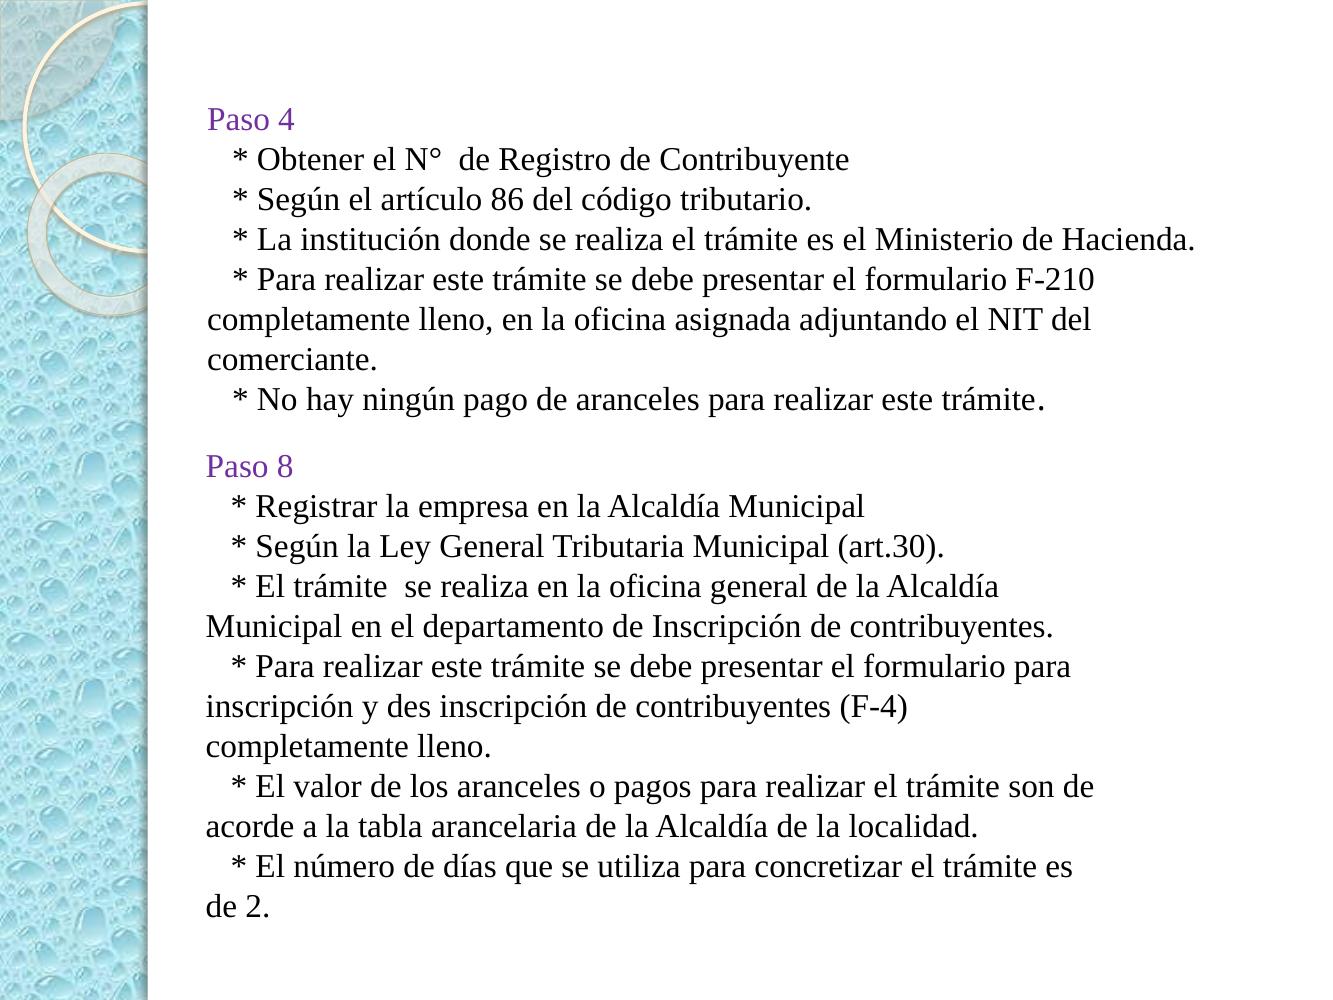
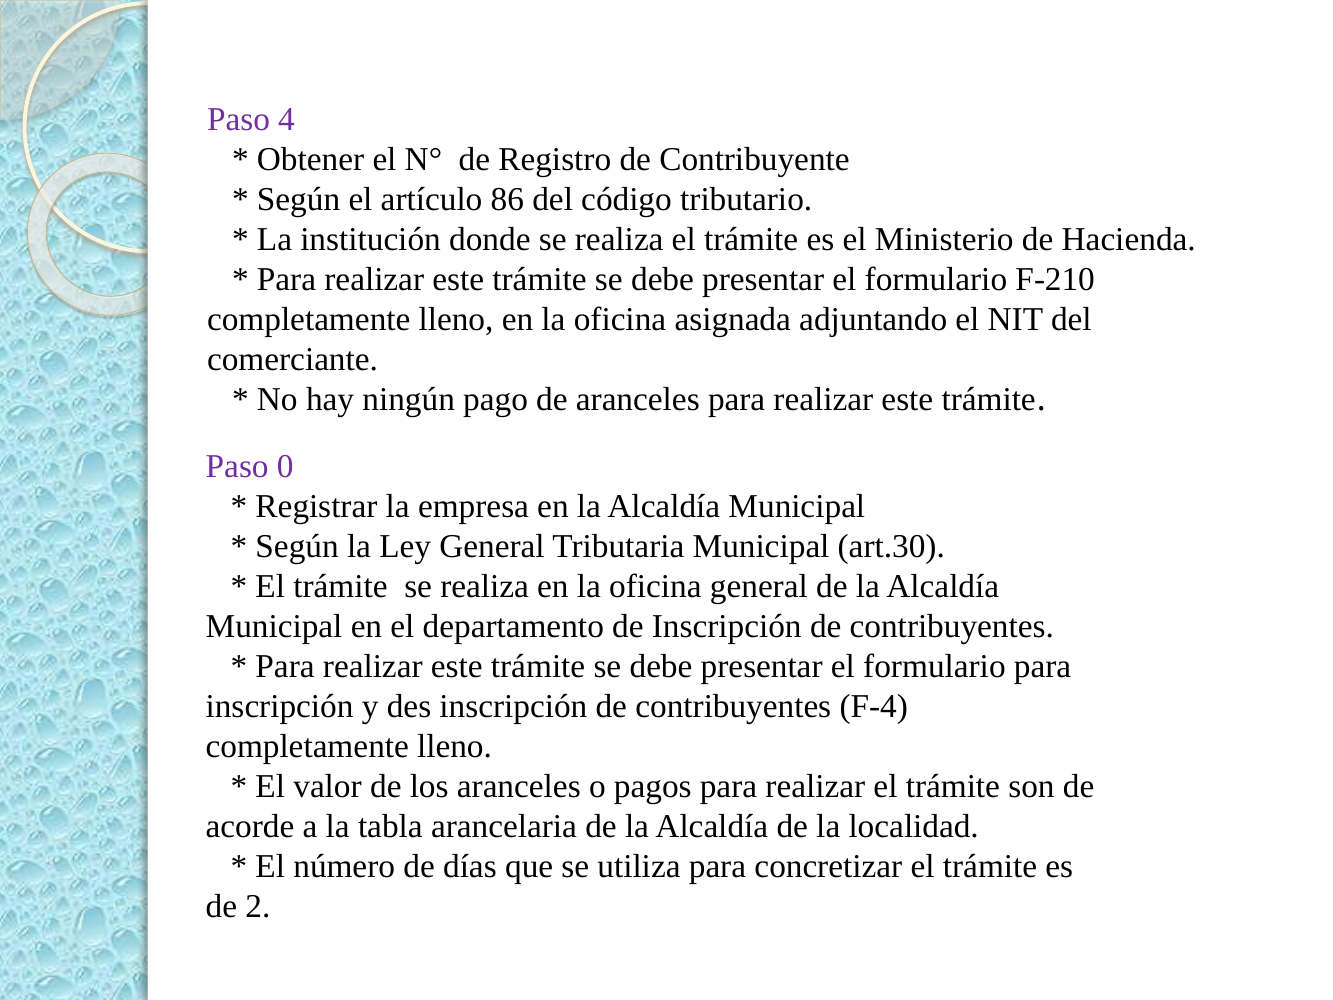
8: 8 -> 0 (285, 466)
